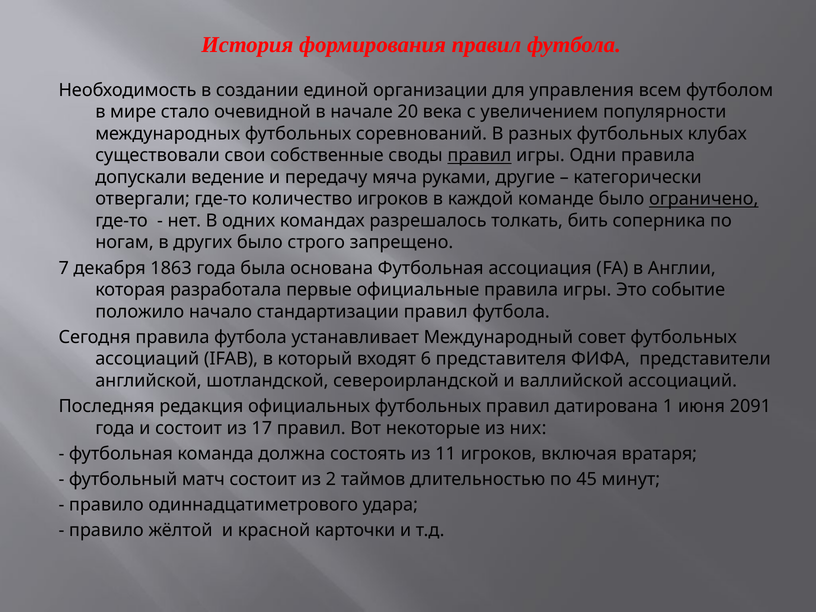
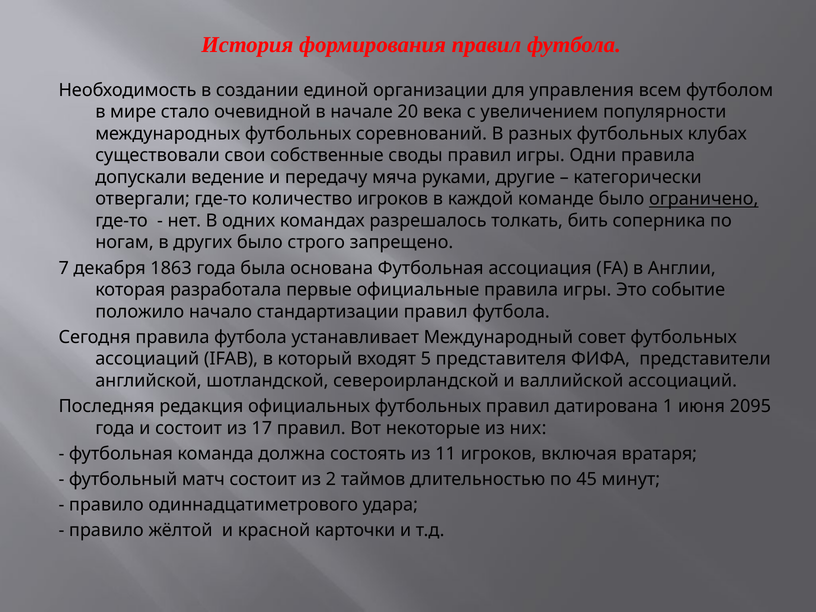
правил underline: present -> none (479, 156)
6: 6 -> 5 (426, 359)
2091: 2091 -> 2095 (750, 406)
